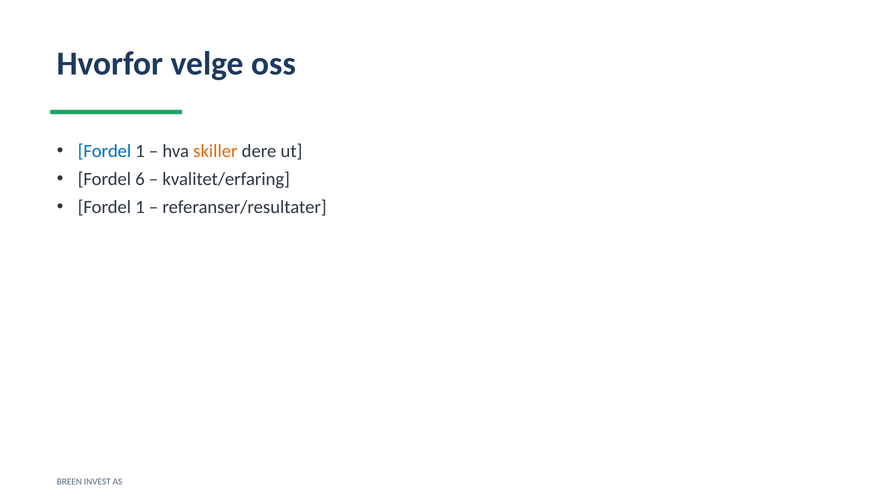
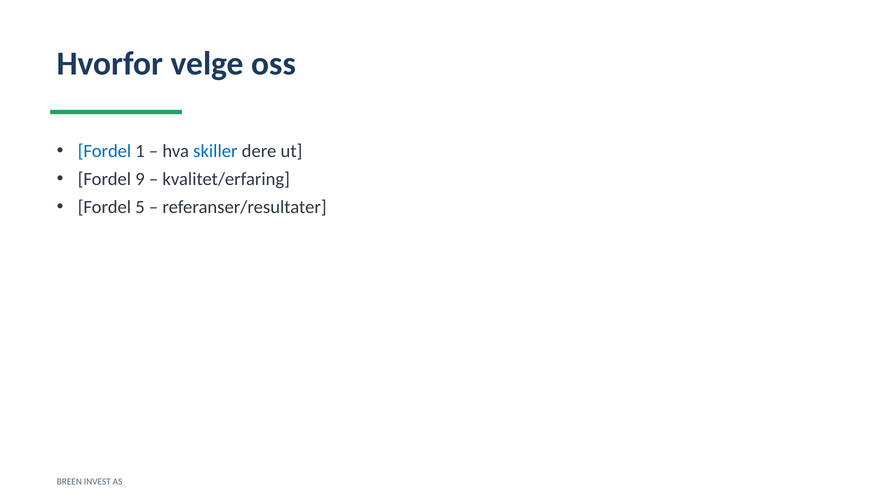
skiller colour: orange -> blue (215, 151)
6: 6 -> 9 (140, 179)
1: 1 -> 5 (140, 207)
